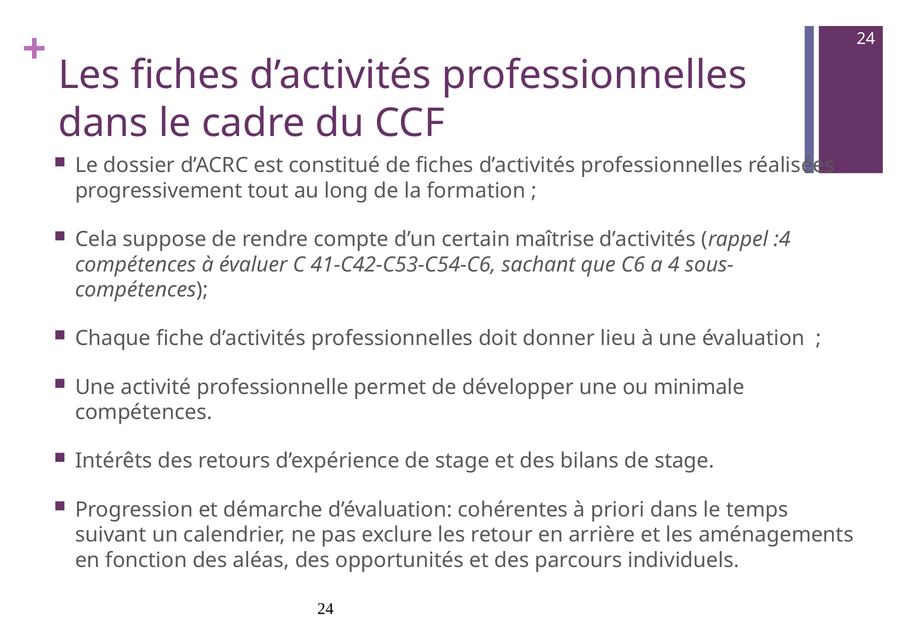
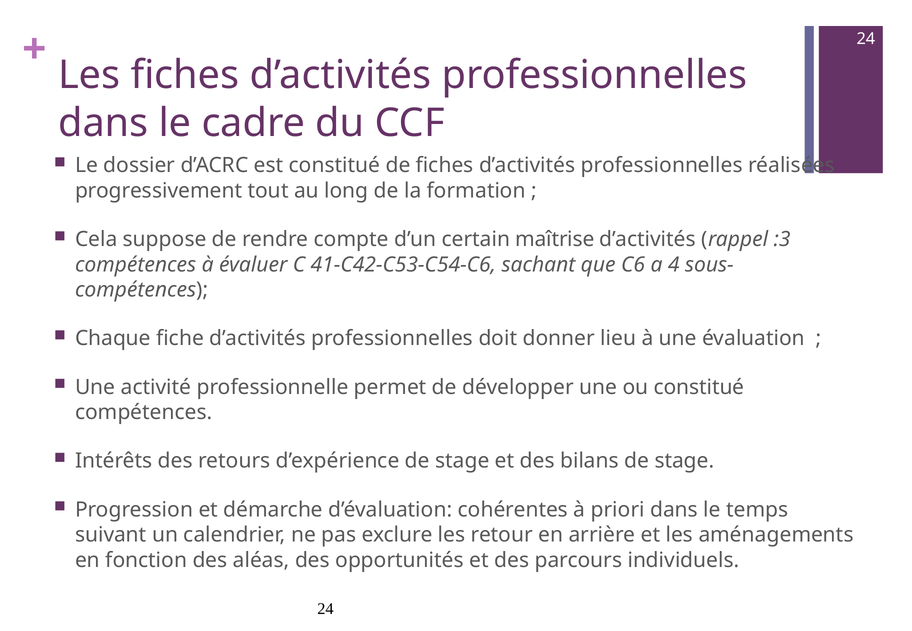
:4: :4 -> :3 (782, 240)
ou minimale: minimale -> constitué (699, 387)
